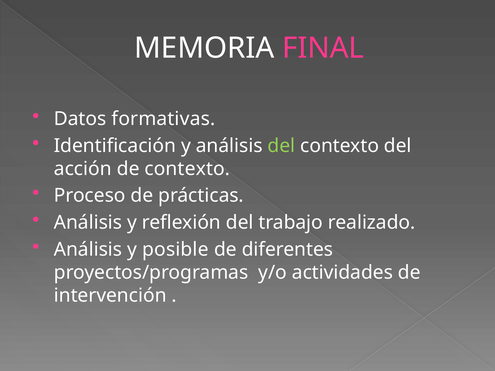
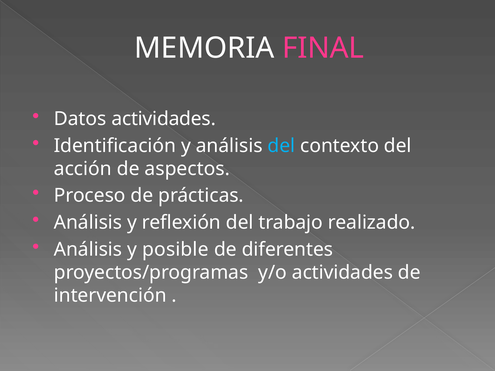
Datos formativas: formativas -> actividades (164, 119)
del colour: light green -> light blue (281, 146)
de contexto: contexto -> aspectos (187, 169)
